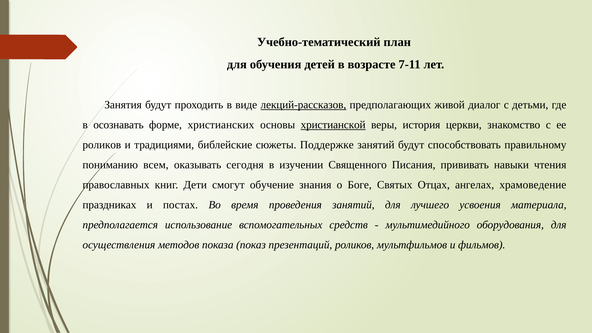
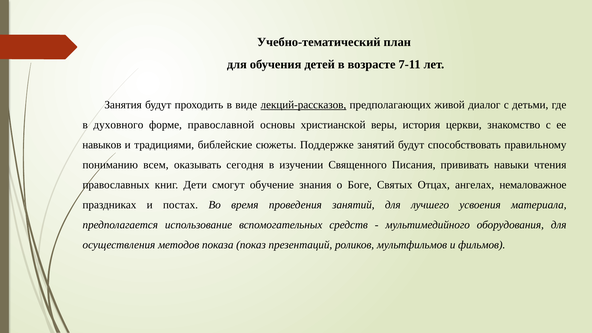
осознавать: осознавать -> духовного (118, 125)
христианских: христианских -> православной (221, 125)
христианской underline: present -> none (333, 125)
роликов: роликов -> навыков (102, 145)
храмоведение: храмоведение -> немаловажное (533, 185)
